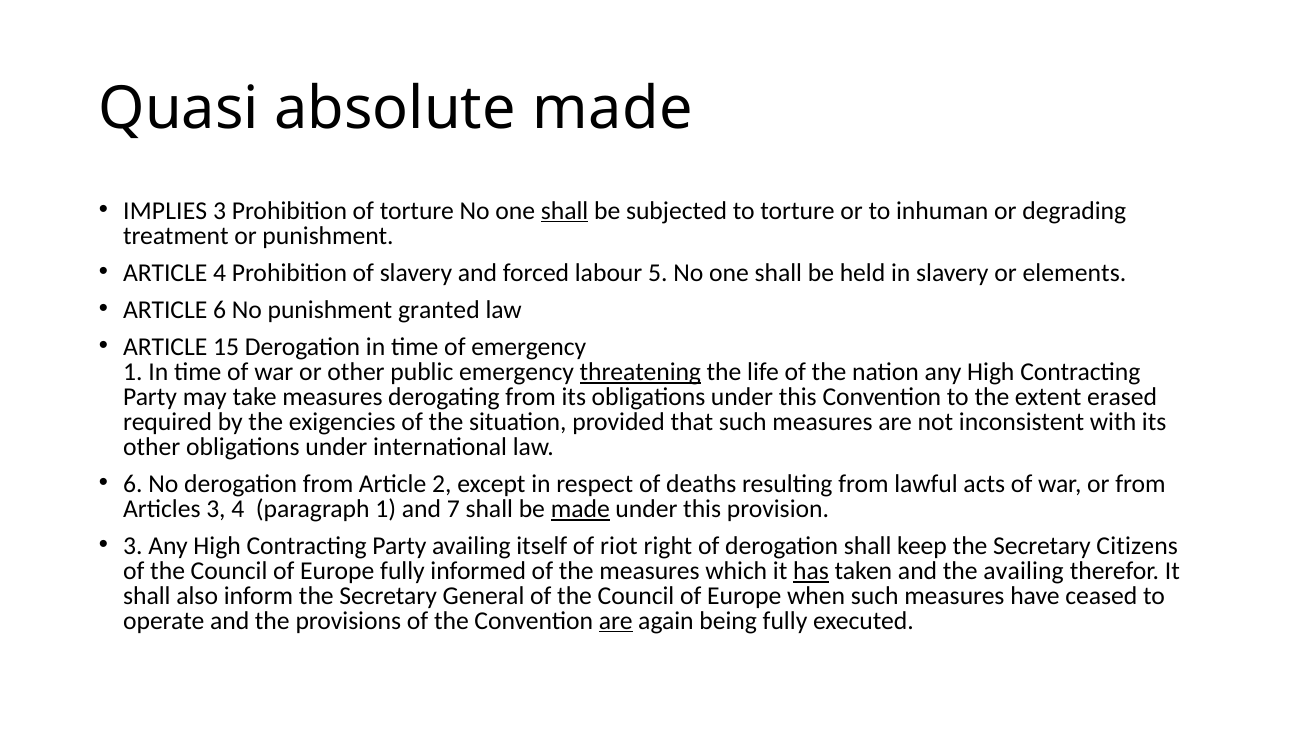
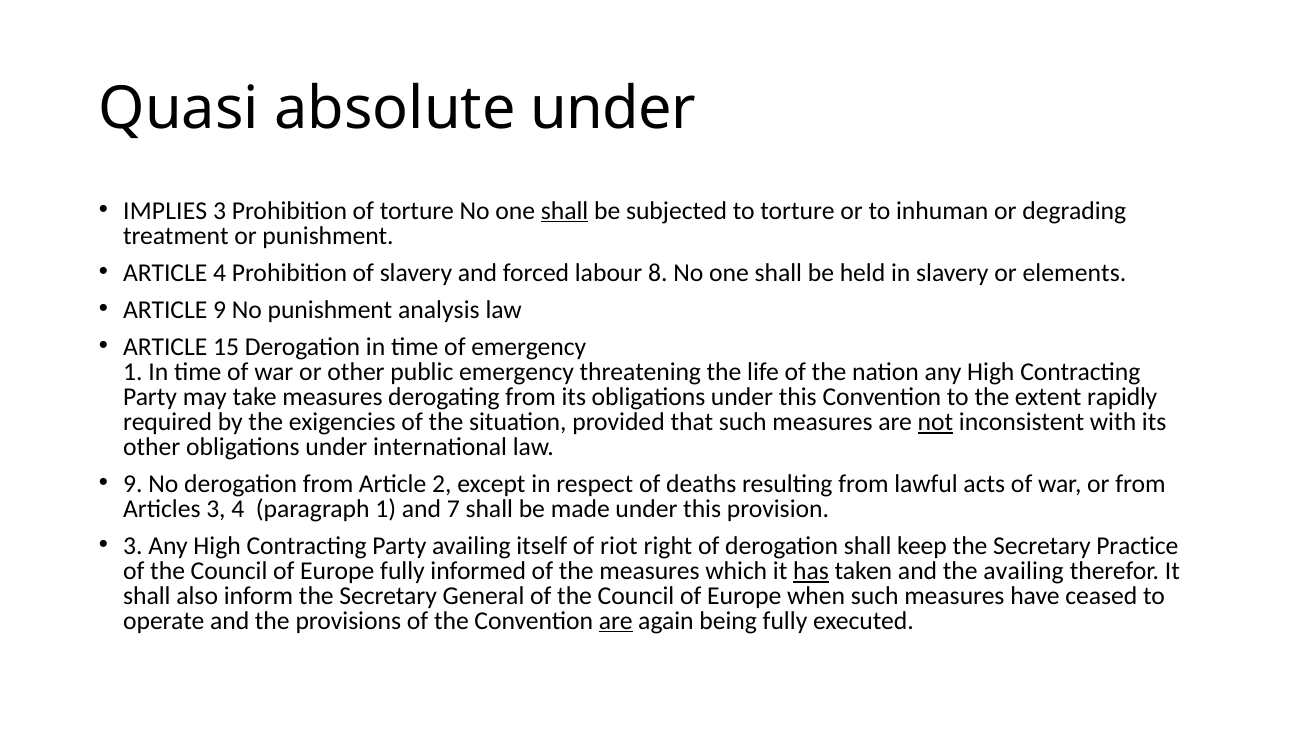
absolute made: made -> under (613, 109)
5: 5 -> 8 (658, 273)
ARTICLE 6: 6 -> 9 (220, 310)
granted: granted -> analysis (439, 310)
threatening underline: present -> none (640, 372)
erased: erased -> rapidly (1122, 397)
not underline: none -> present (935, 421)
6: 6 -> 9 (133, 483)
made underline: present -> none (580, 508)
Citizens: Citizens -> Practice (1137, 545)
